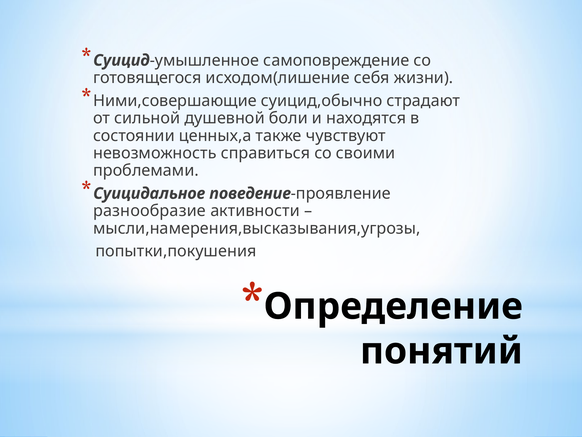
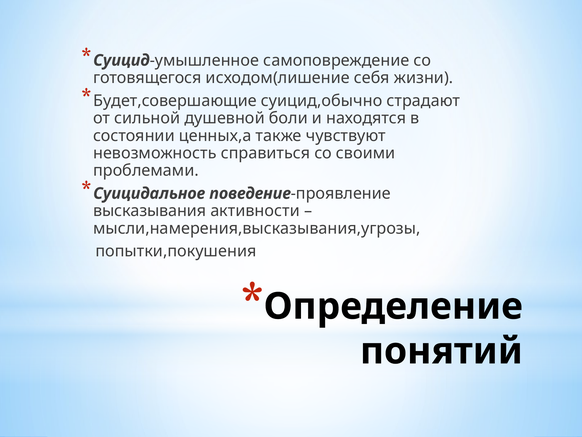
Ними,совершающие: Ними,совершающие -> Будет,совершающие (175, 101)
разнообразие: разнообразие -> высказывания (150, 211)
